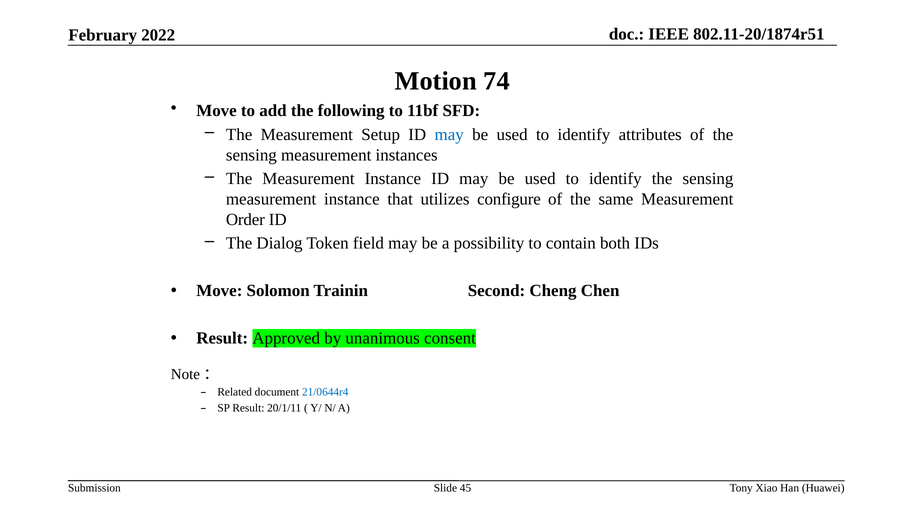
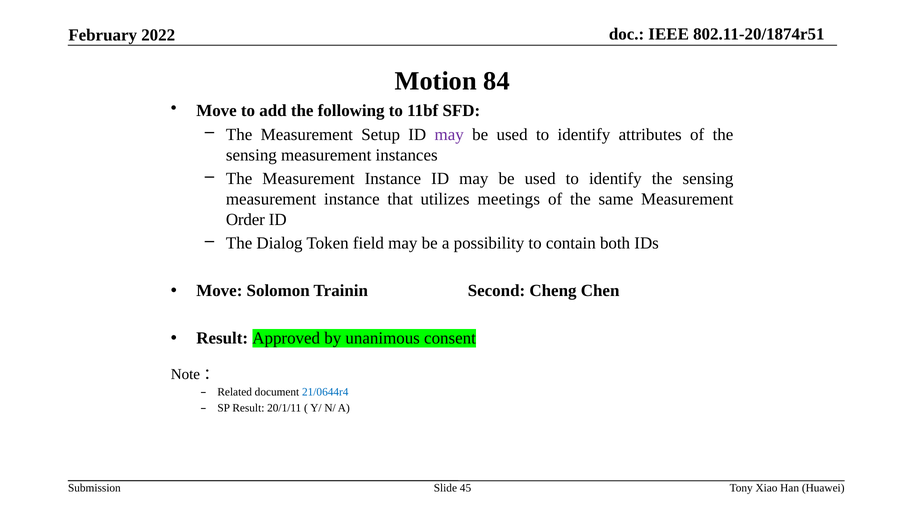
74: 74 -> 84 (497, 81)
may colour: blue -> purple (449, 135)
configure: configure -> meetings (509, 199)
